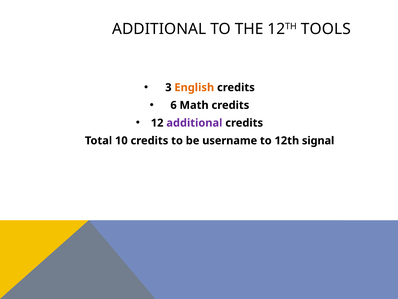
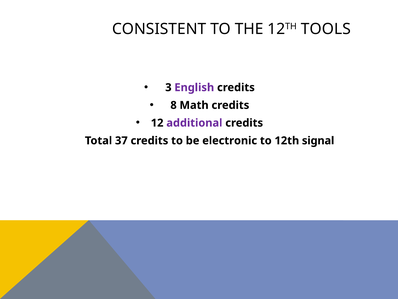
ADDITIONAL: ADDITIONAL -> CONSISTENT (159, 29)
English colour: orange -> purple (194, 87)
6: 6 -> 8 (174, 105)
10: 10 -> 37 (121, 140)
username: username -> electronic (230, 140)
